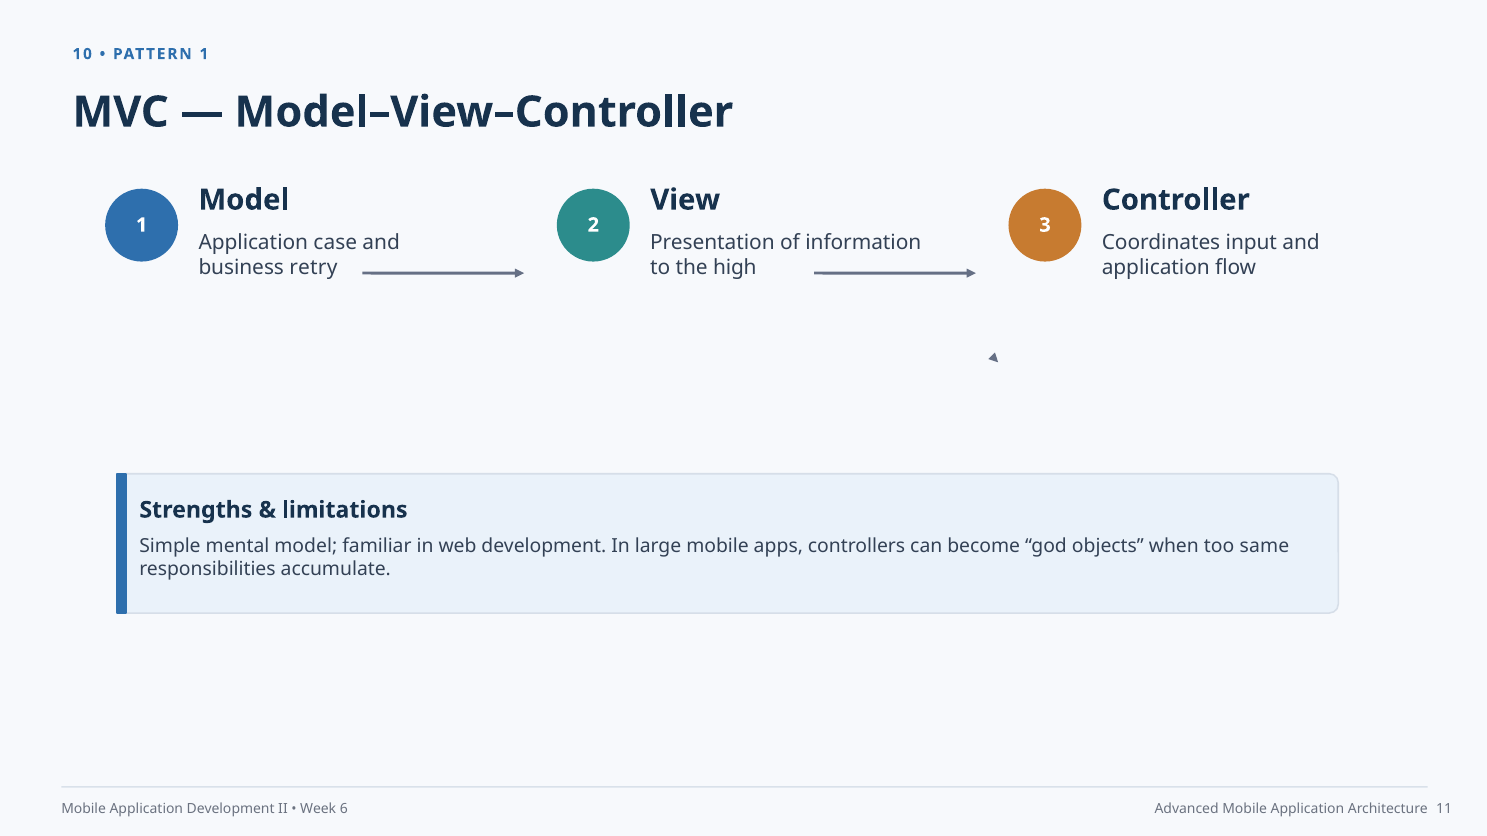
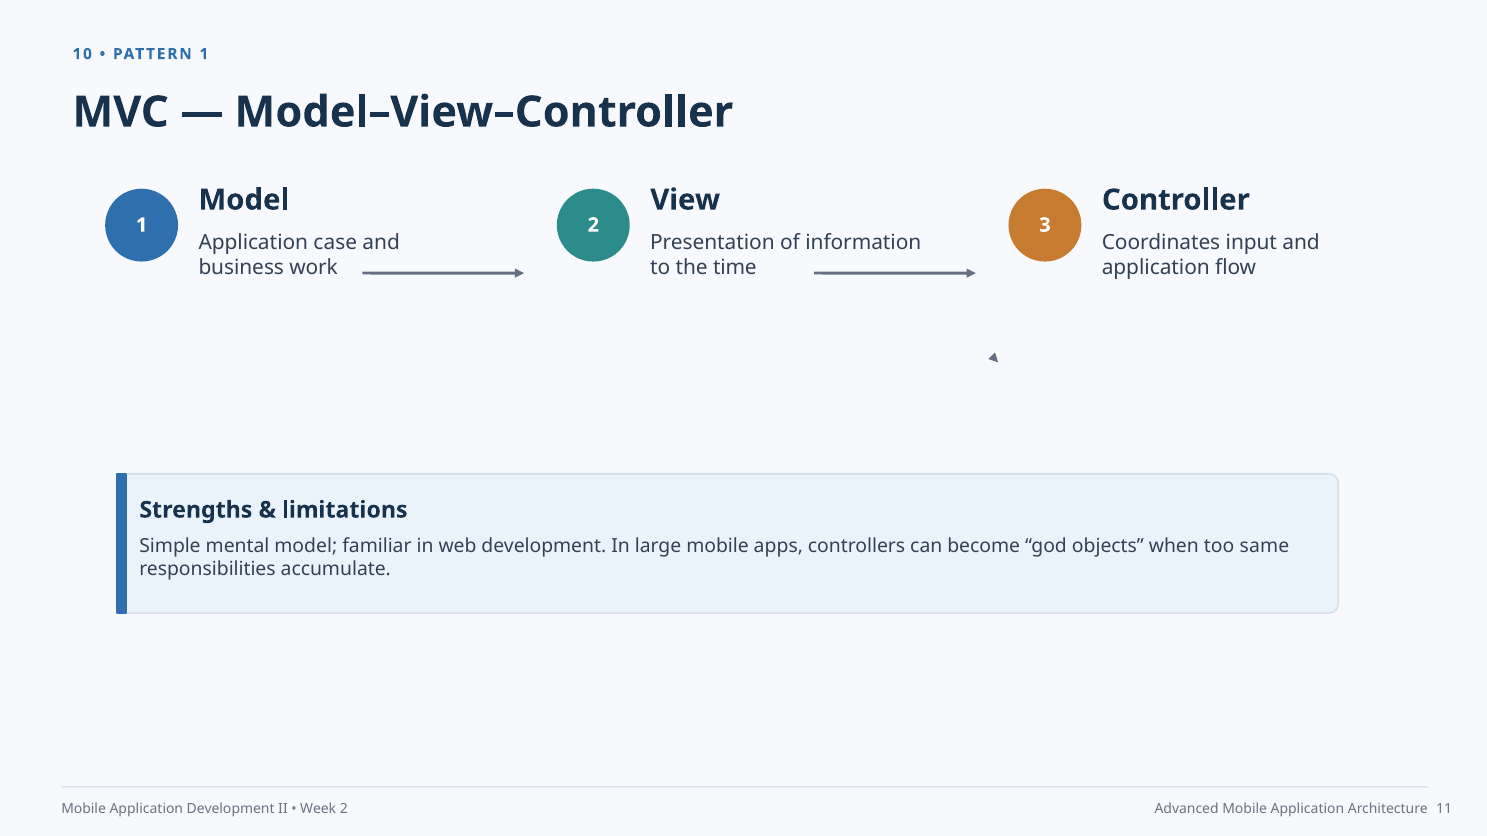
retry: retry -> work (314, 268)
high: high -> time (735, 268)
6: 6 -> 2 (344, 809)
